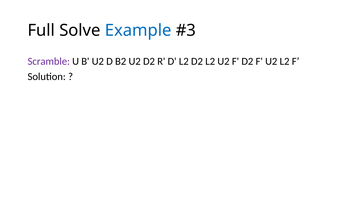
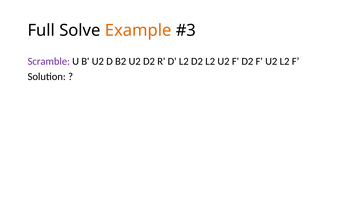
Example colour: blue -> orange (138, 30)
